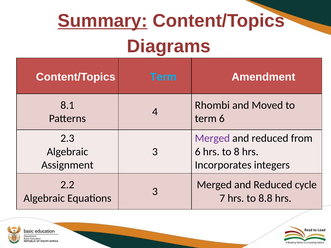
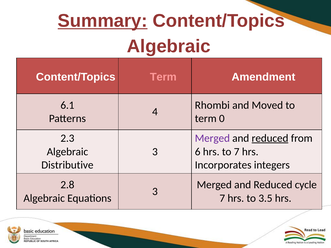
Diagrams: Diagrams -> Algebraic (169, 46)
Term colour: light blue -> pink (163, 77)
8.1: 8.1 -> 6.1 (67, 105)
term 6: 6 -> 0 (222, 119)
reduced underline: none -> present (270, 138)
to 8: 8 -> 7 (237, 152)
Assignment: Assignment -> Distributive (67, 165)
2.2: 2.2 -> 2.8 (67, 185)
8.8: 8.8 -> 3.5 (265, 198)
